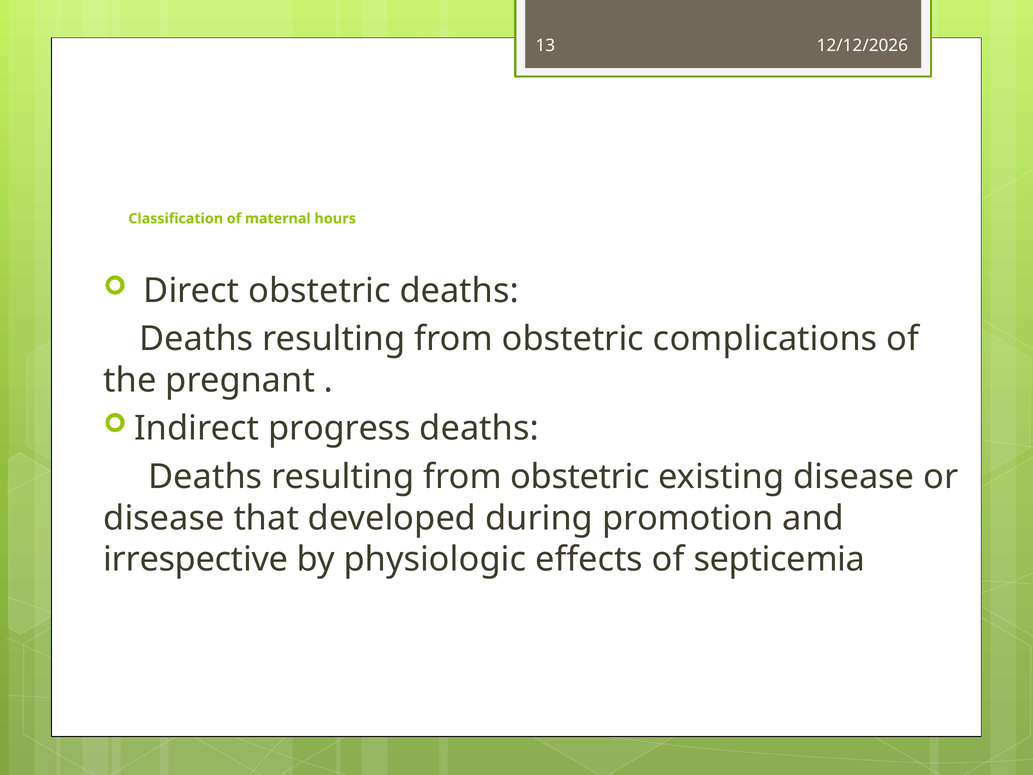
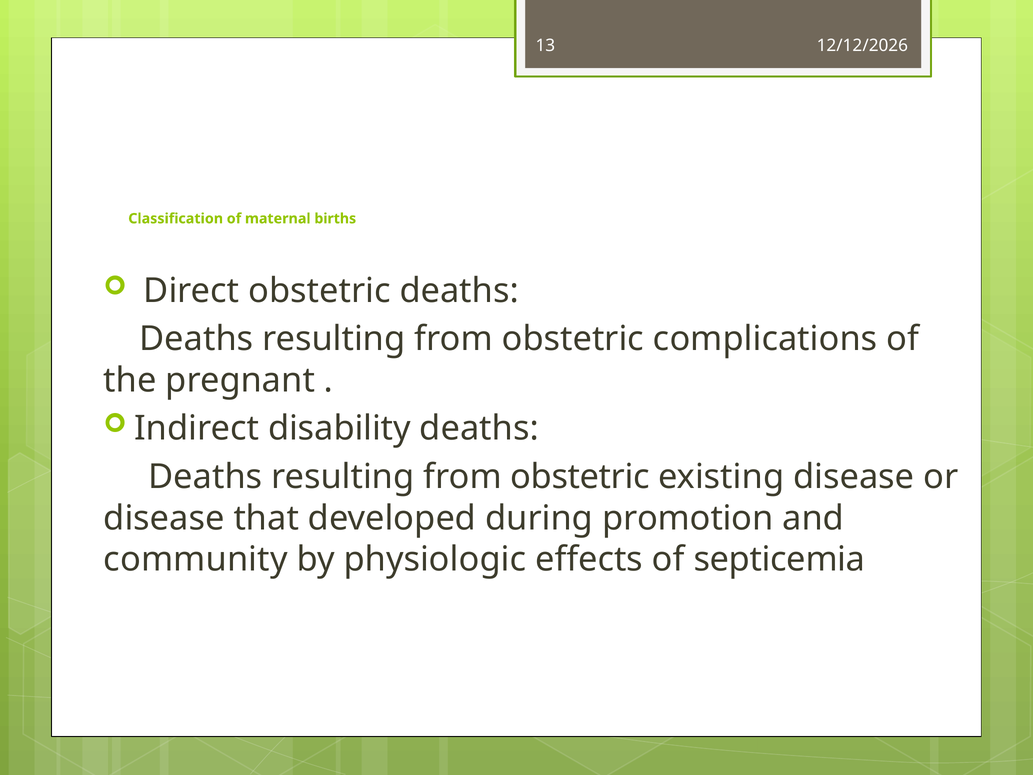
hours: hours -> births (335, 219)
progress: progress -> disability (339, 428)
irrespective: irrespective -> community (196, 559)
